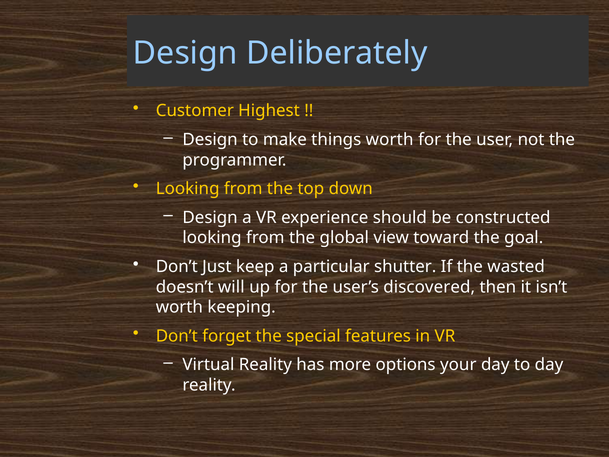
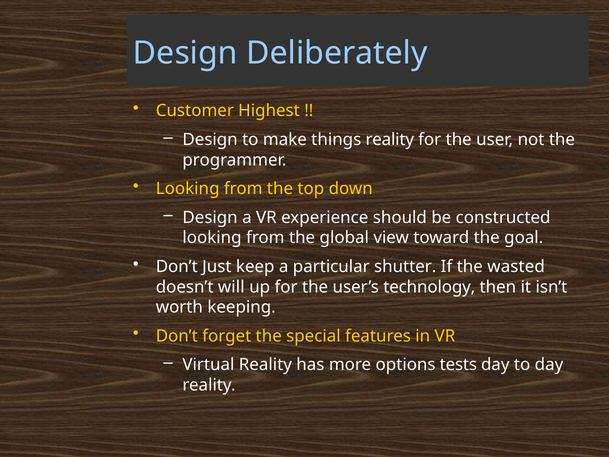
things worth: worth -> reality (390, 140)
discovered: discovered -> technology (429, 287)
your: your -> tests (458, 365)
